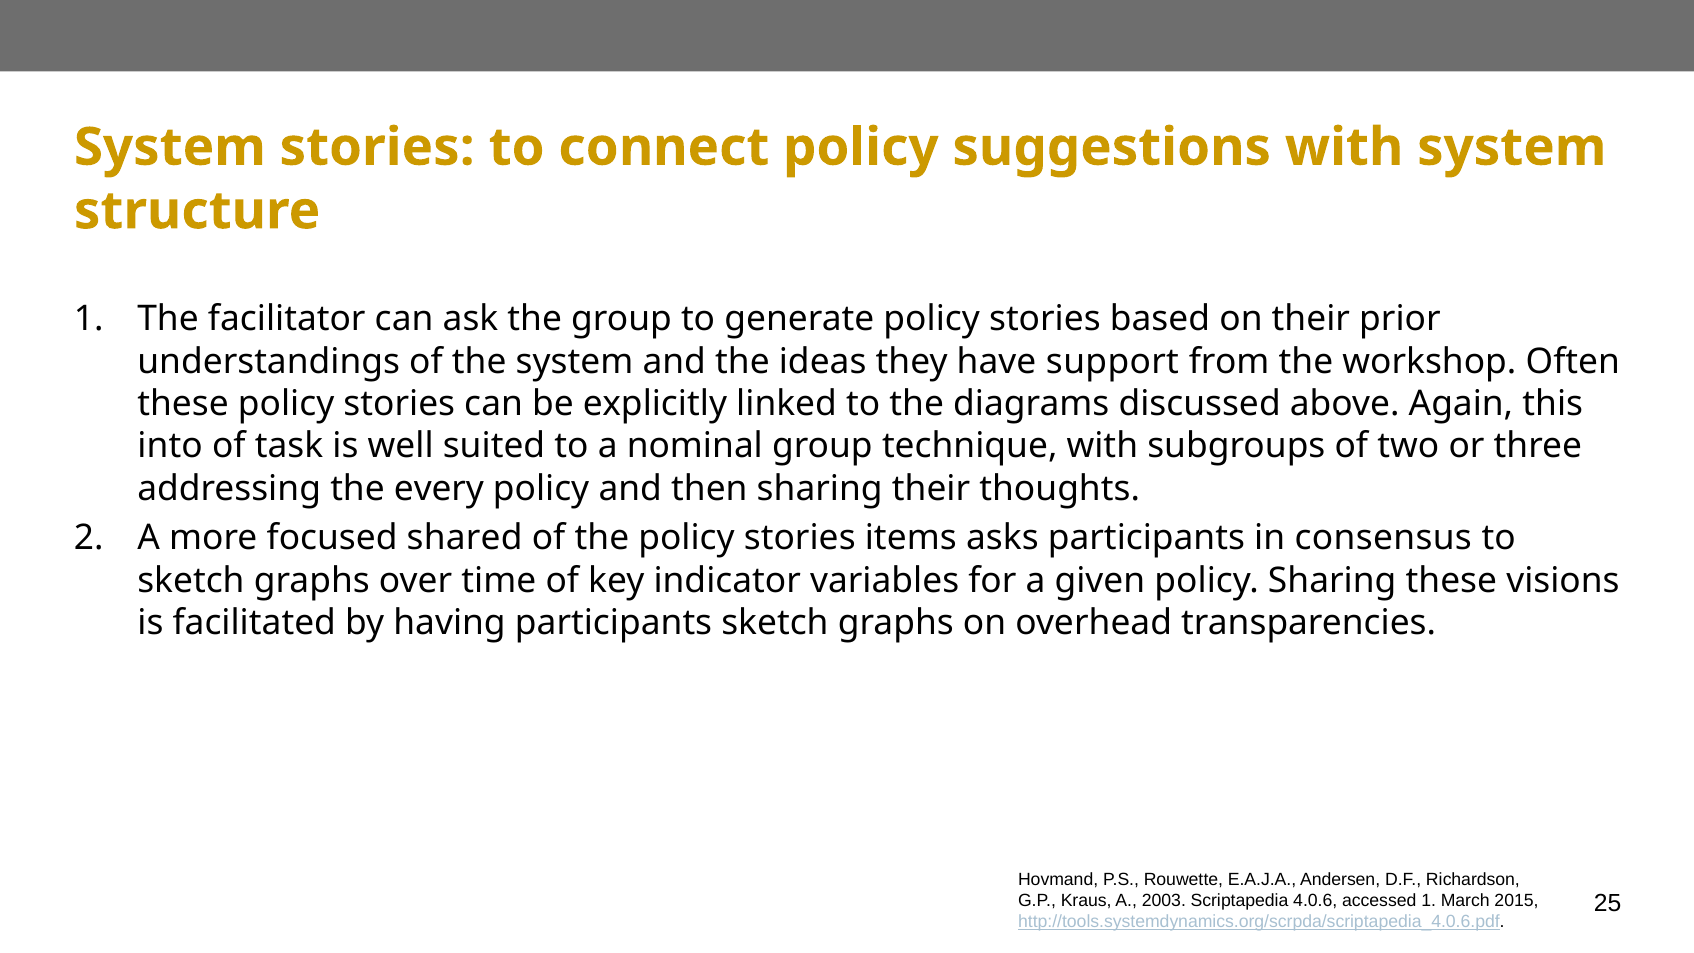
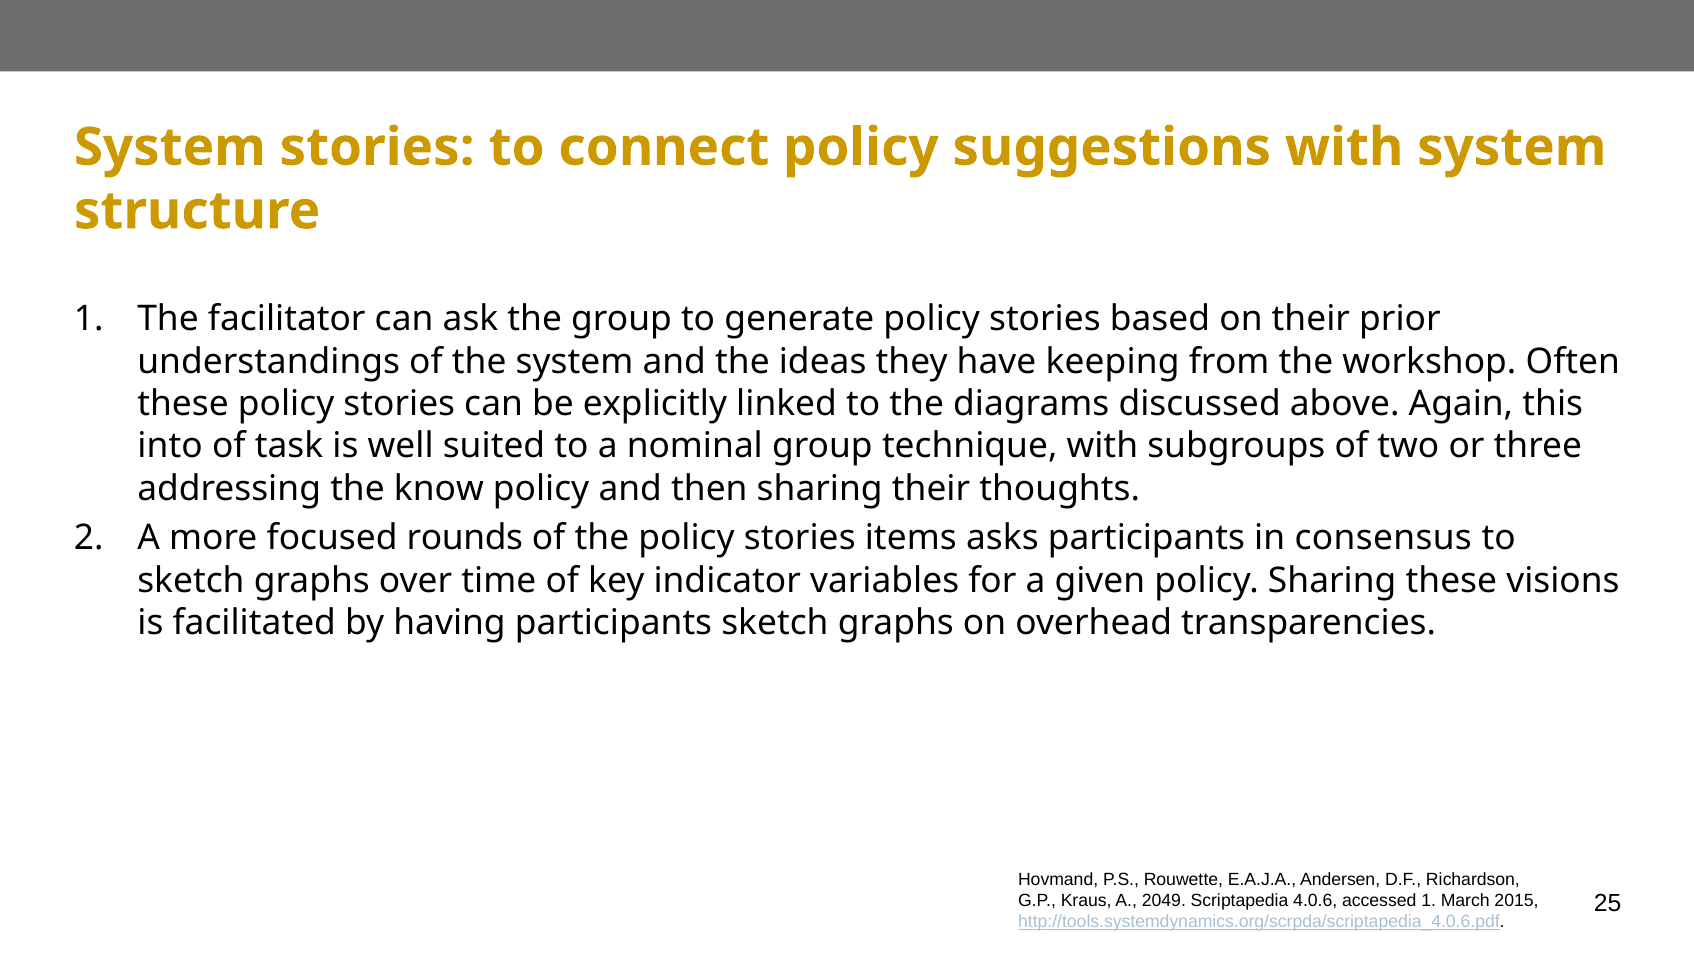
support: support -> keeping (1113, 361)
every: every -> know (439, 489)
shared: shared -> rounds (465, 538)
2003: 2003 -> 2049 (1164, 901)
